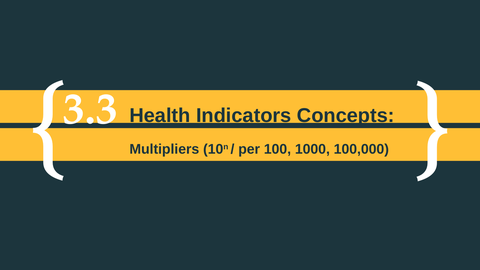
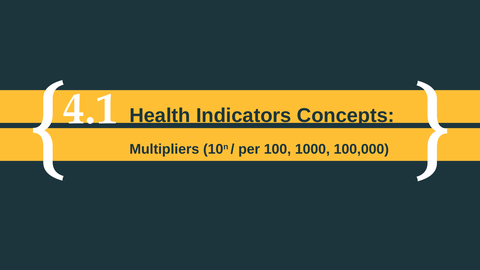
3.3: 3.3 -> 4.1 (90, 109)
